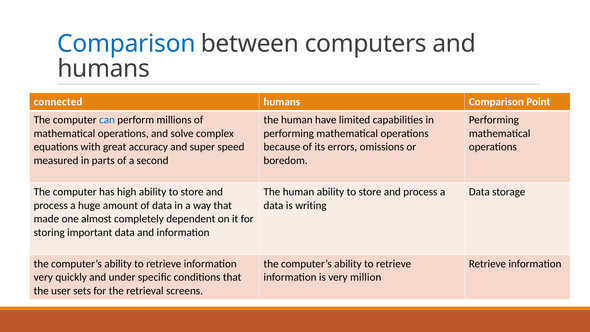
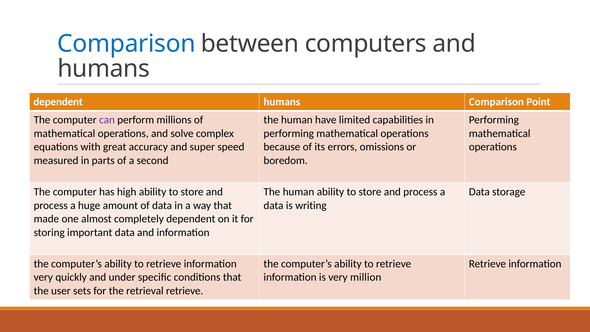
connected: connected -> dependent (58, 102)
can colour: blue -> purple (107, 120)
retrieval screens: screens -> retrieve (185, 291)
